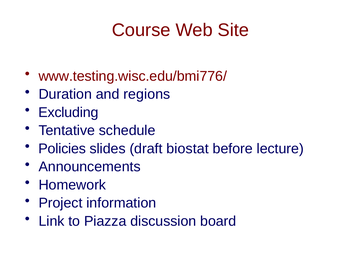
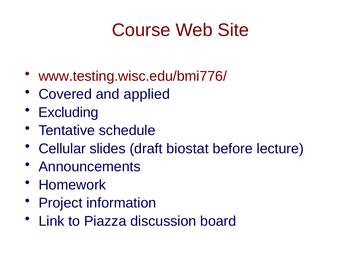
Duration: Duration -> Covered (65, 94)
regions: regions -> applied (147, 94)
Policies: Policies -> Cellular (62, 149)
